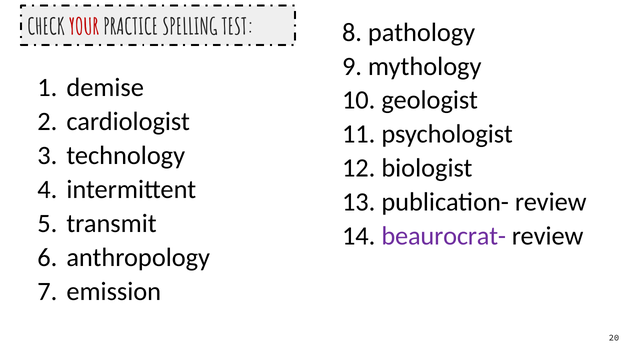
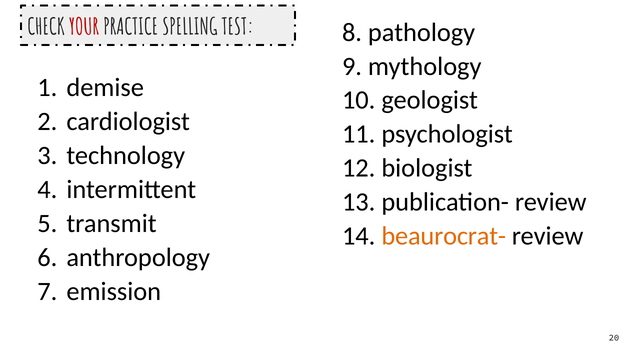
beaurocrat- colour: purple -> orange (444, 236)
